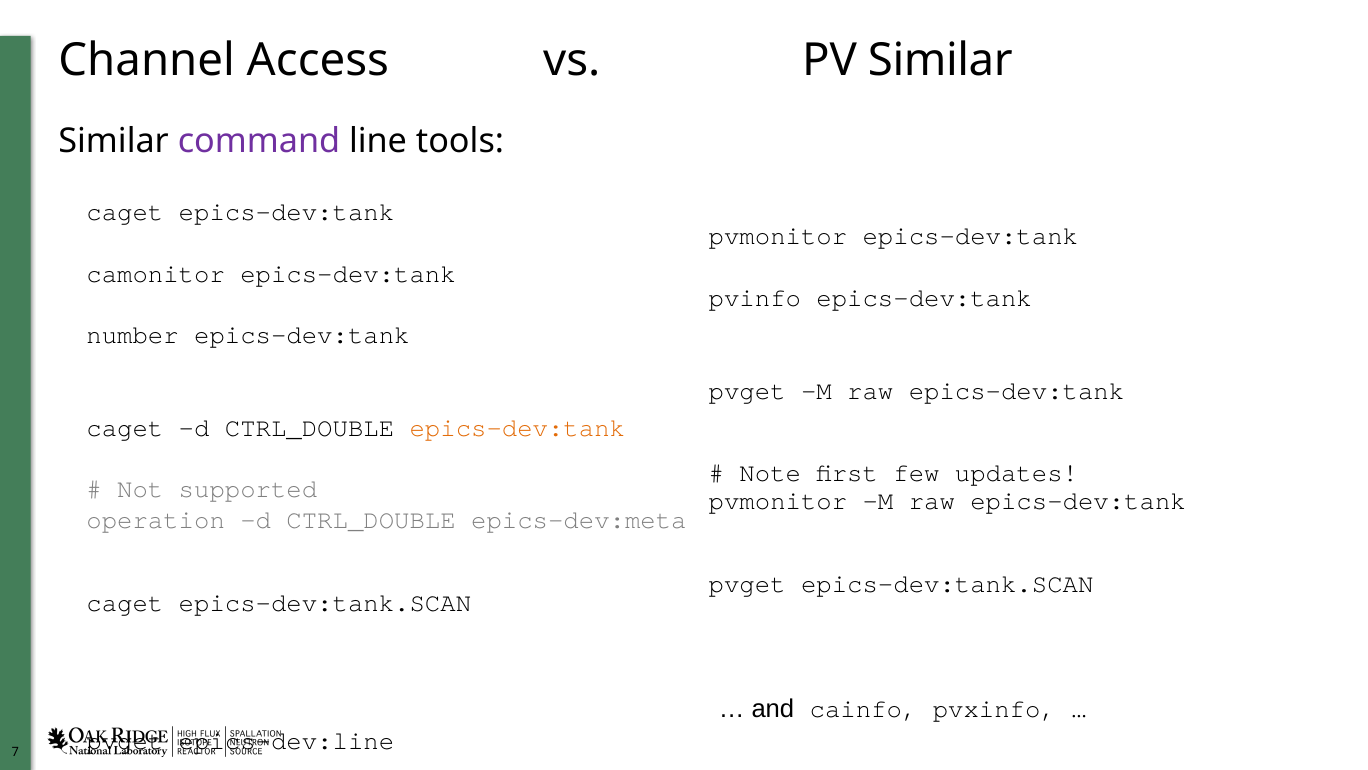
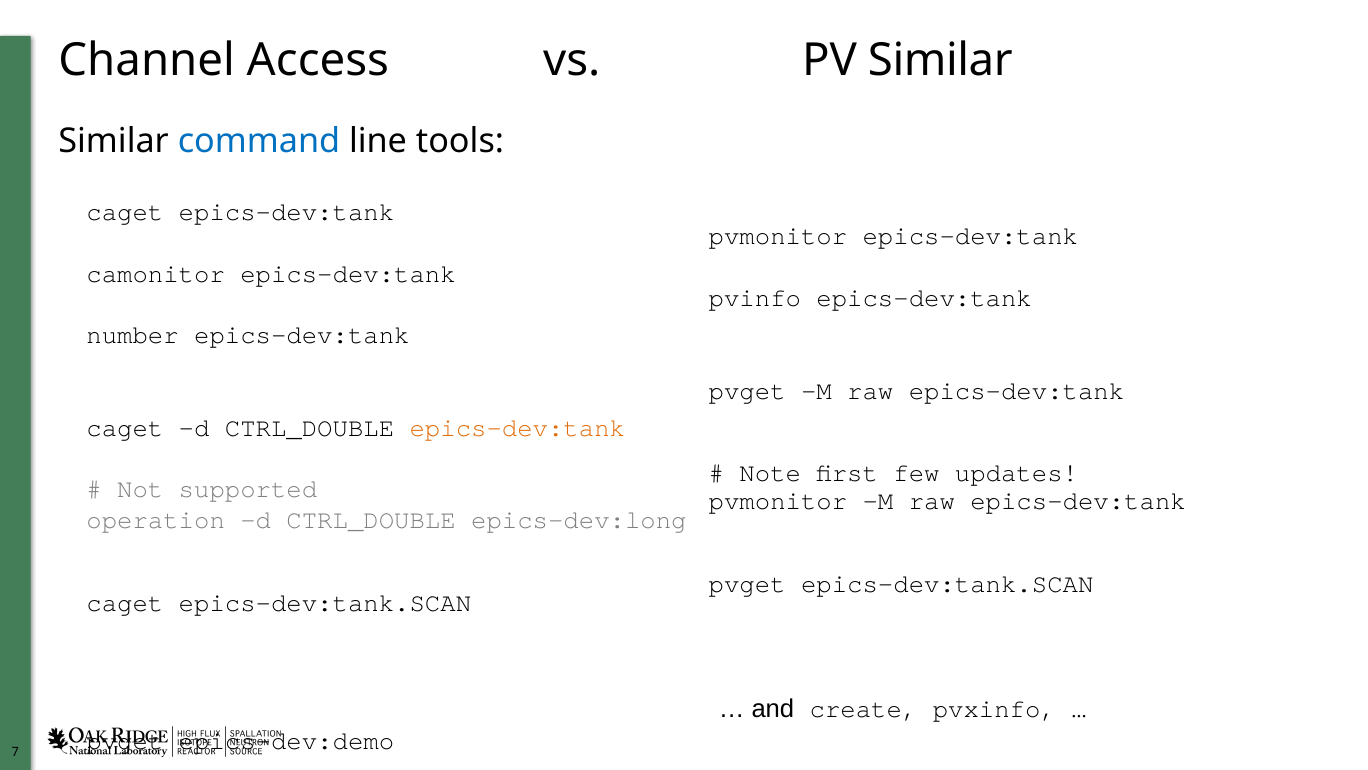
command colour: purple -> blue (259, 141)
epics-dev:meta: epics-dev:meta -> epics-dev:long (579, 520)
cainfo: cainfo -> create (864, 709)
epics-dev:line: epics-dev:line -> epics-dev:demo (286, 741)
